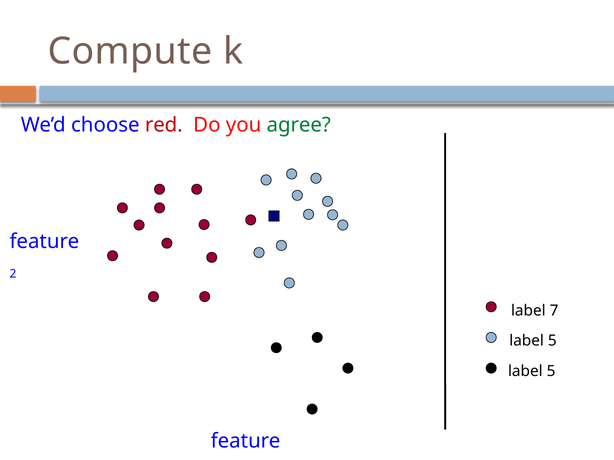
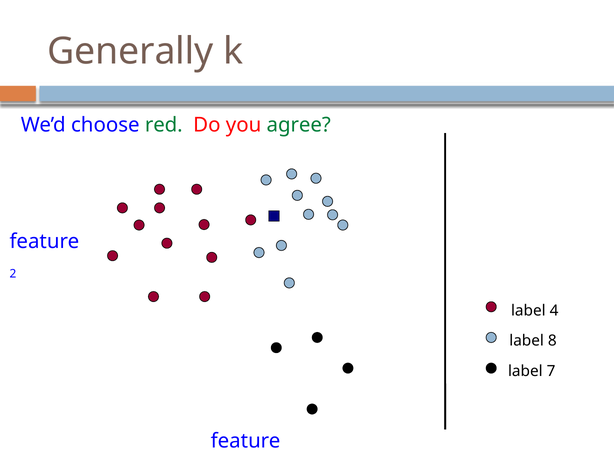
Compute: Compute -> Generally (130, 51)
red colour: red -> green (164, 125)
7: 7 -> 4 (554, 311)
5: 5 -> 8 (552, 341)
5: 5 -> 7 (551, 372)
